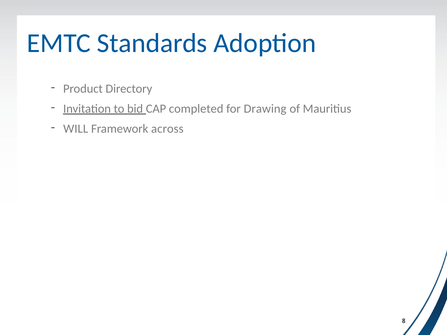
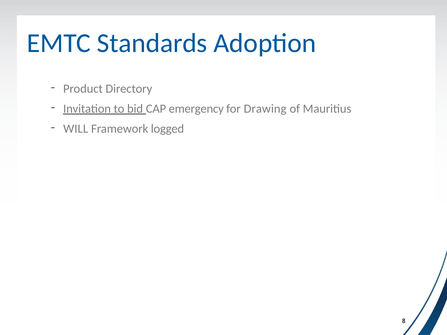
completed: completed -> emergency (196, 109)
across: across -> logged (167, 129)
